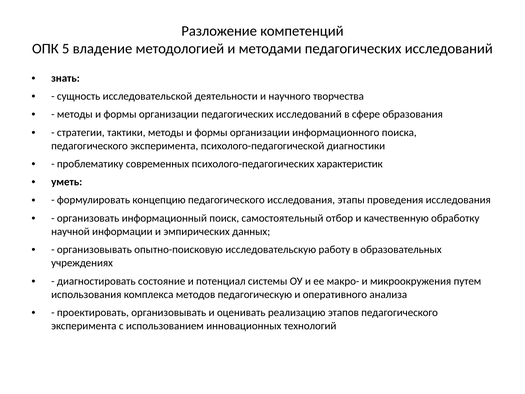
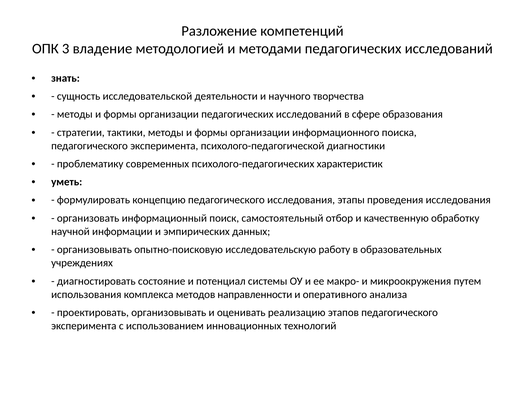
5: 5 -> 3 (66, 49)
педагогическую: педагогическую -> направленности (255, 294)
